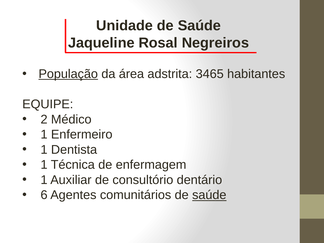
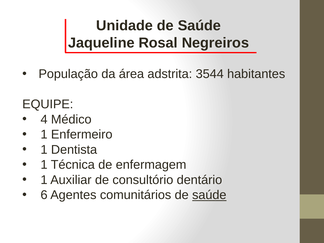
População underline: present -> none (68, 74)
3465: 3465 -> 3544 (210, 74)
2: 2 -> 4 (44, 119)
